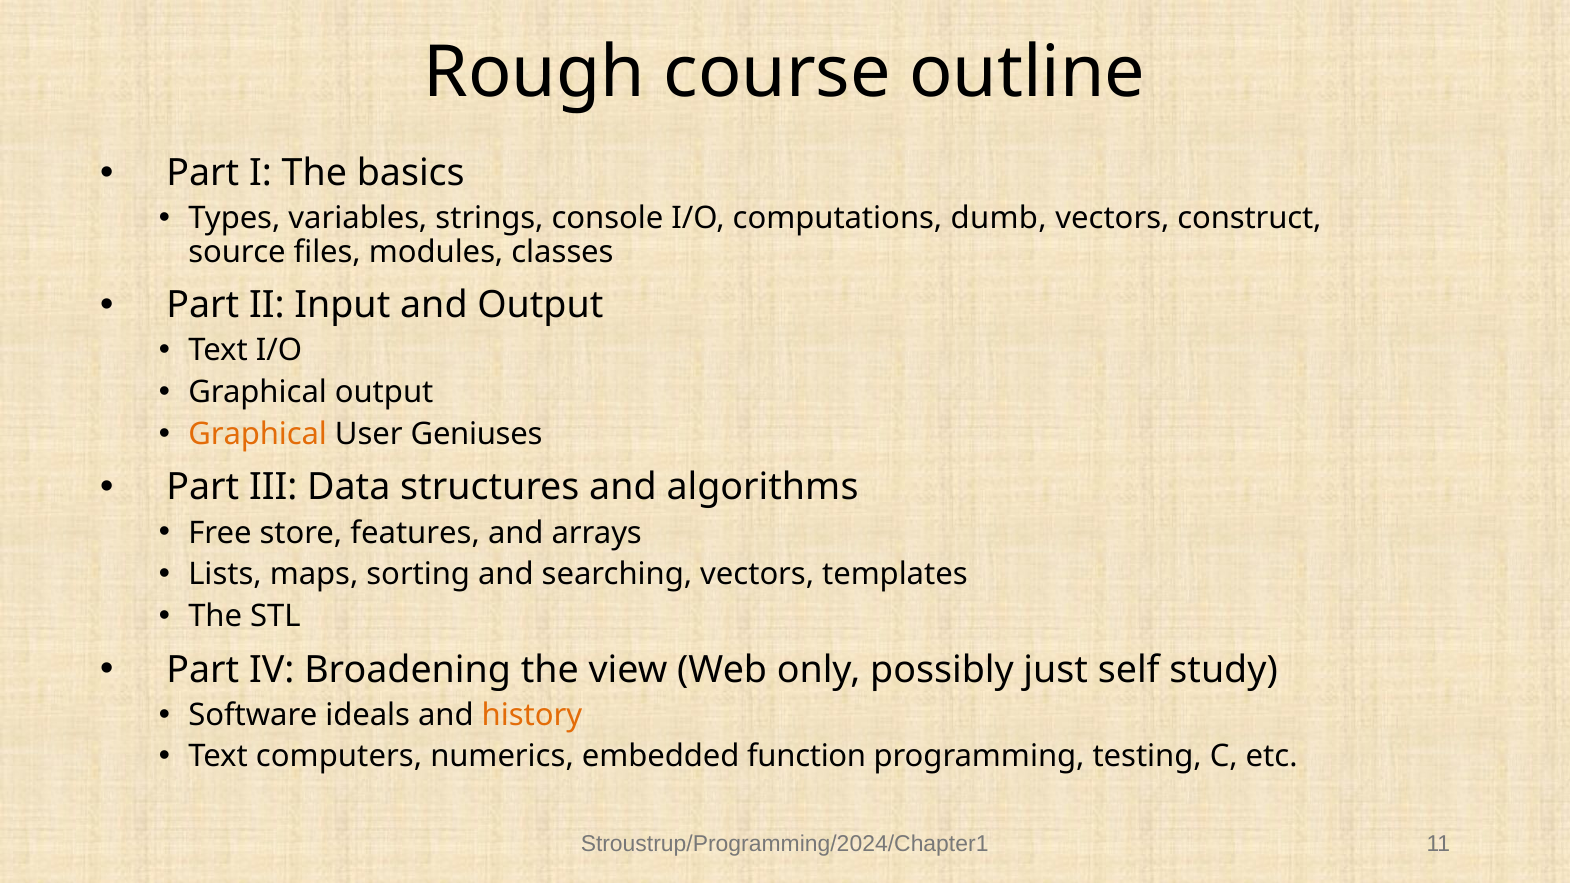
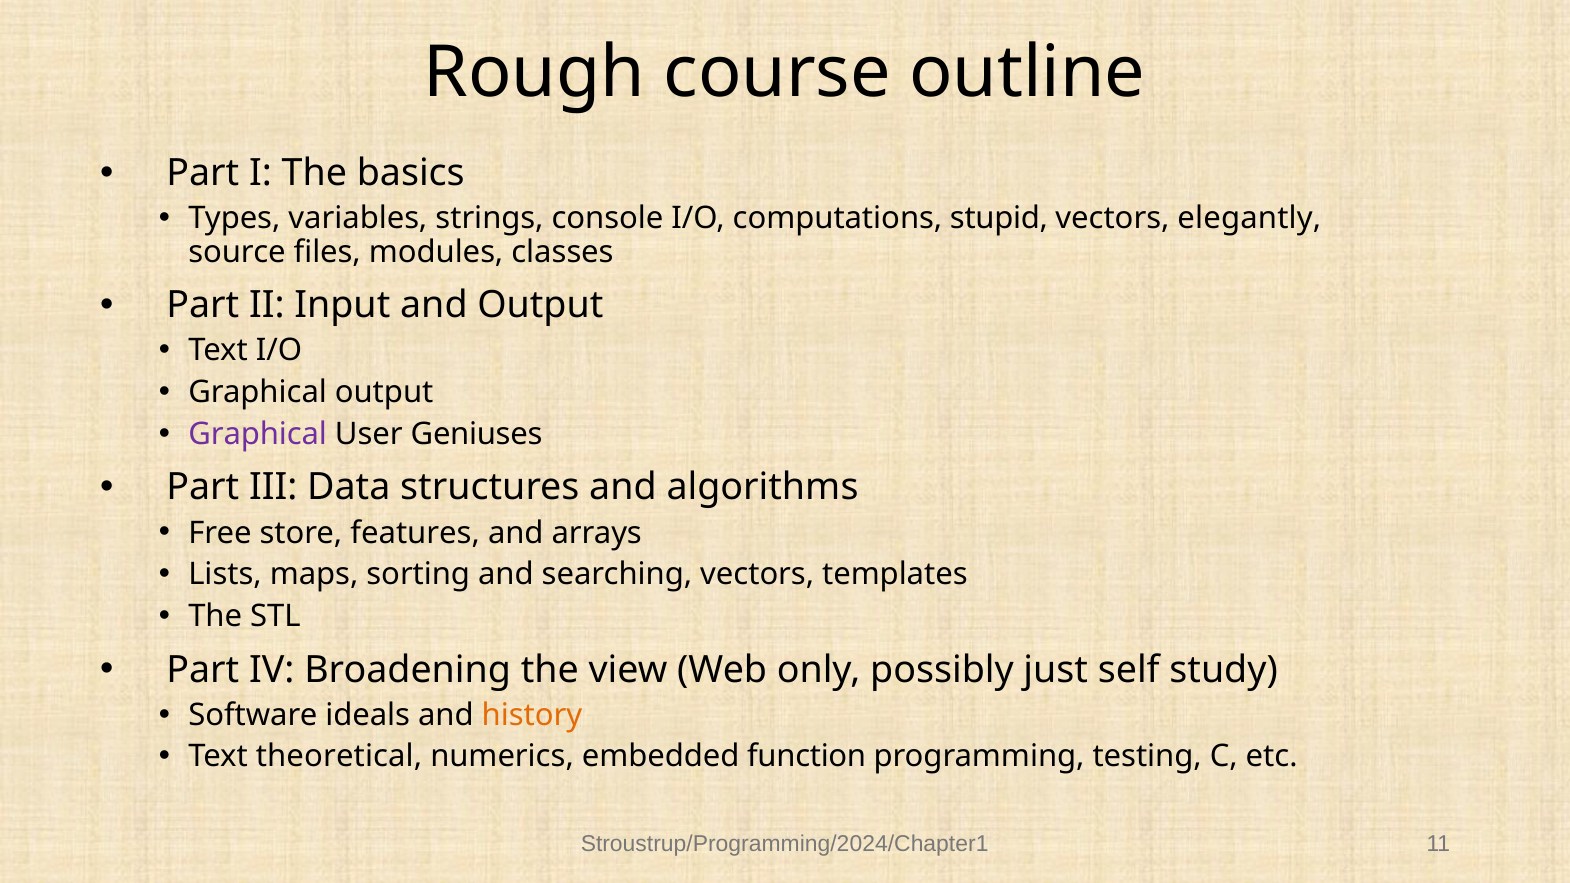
dumb: dumb -> stupid (999, 218)
construct: construct -> elegantly (1249, 218)
Graphical colour: orange -> purple (258, 434)
computers: computers -> theoretical (339, 757)
